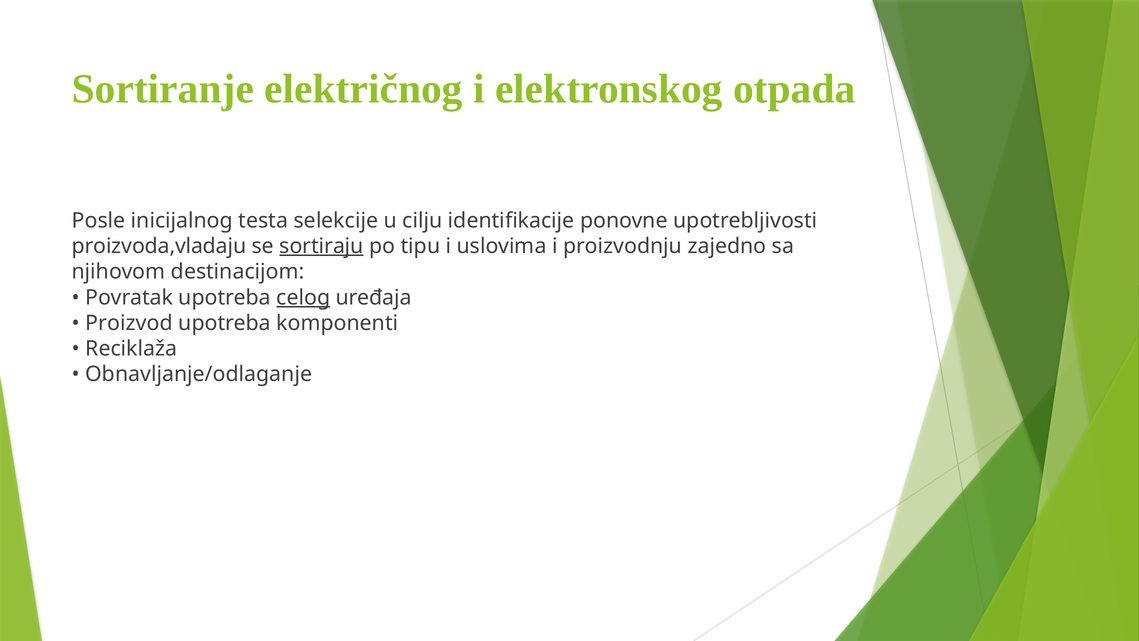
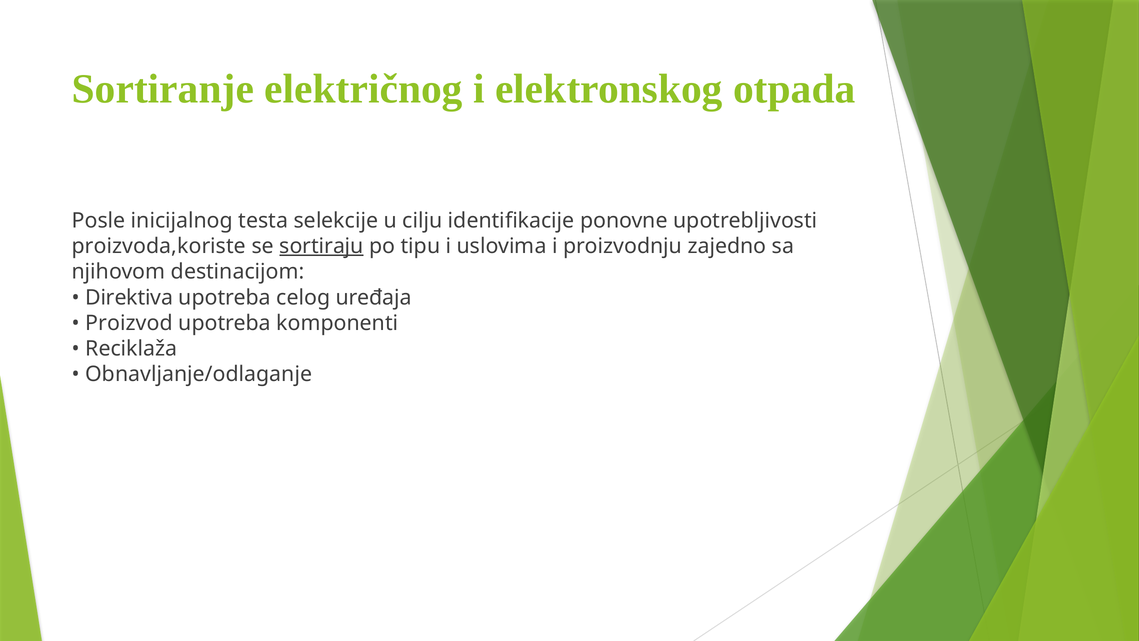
proizvoda,vladaju: proizvoda,vladaju -> proizvoda,koriste (159, 246)
Povratak: Povratak -> Direktiva (129, 297)
celog underline: present -> none (303, 297)
